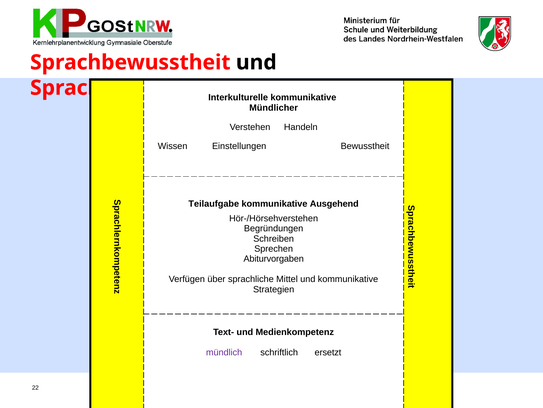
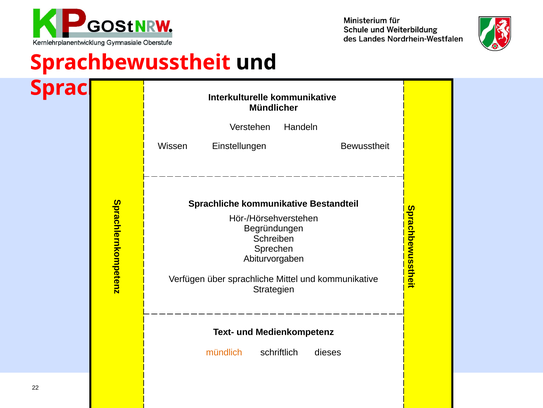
Teilaufgabe: Teilaufgabe -> Sprachliche (214, 203)
Ausgehend: Ausgehend -> Bestandteil (334, 203)
mündlich colour: purple -> orange (224, 352)
ersetzt: ersetzt -> dieses (328, 352)
